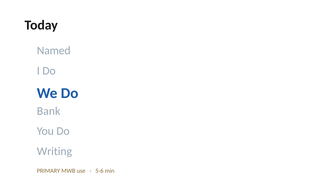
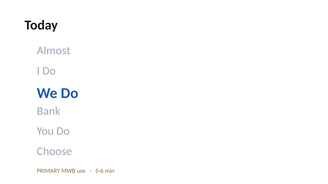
Named: Named -> Almost (54, 51)
Writing: Writing -> Choose (54, 152)
